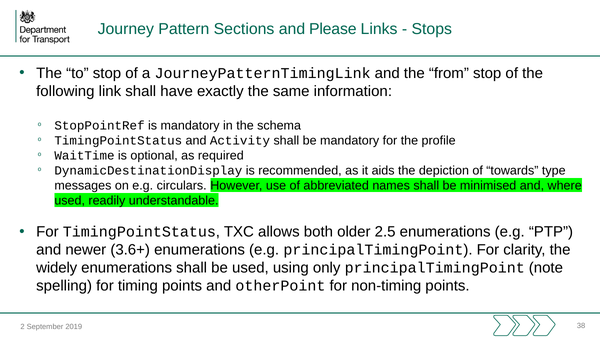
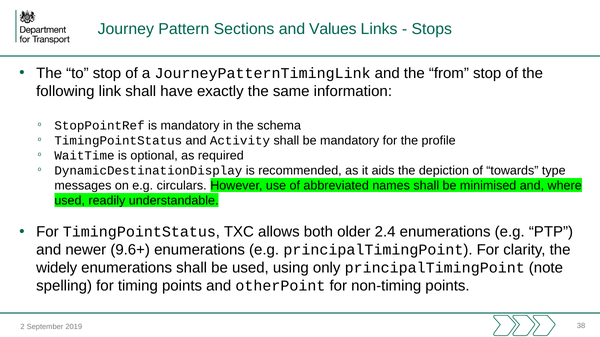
Please: Please -> Values (333, 29)
2.5: 2.5 -> 2.4 (385, 232)
3.6+: 3.6+ -> 9.6+ (130, 250)
